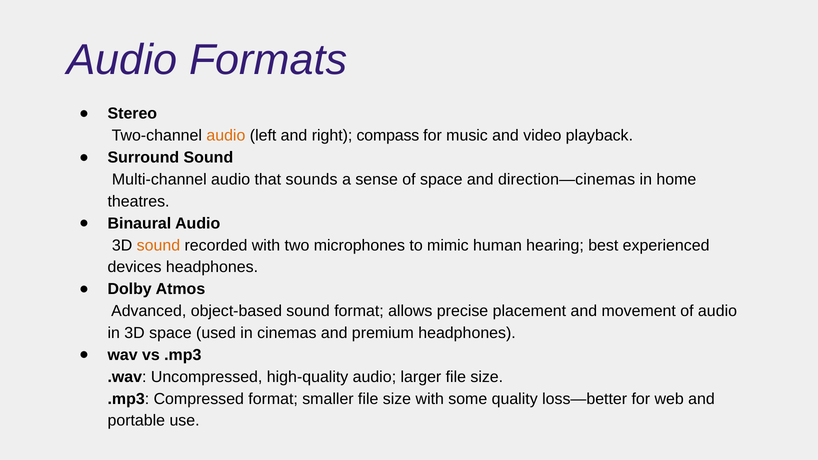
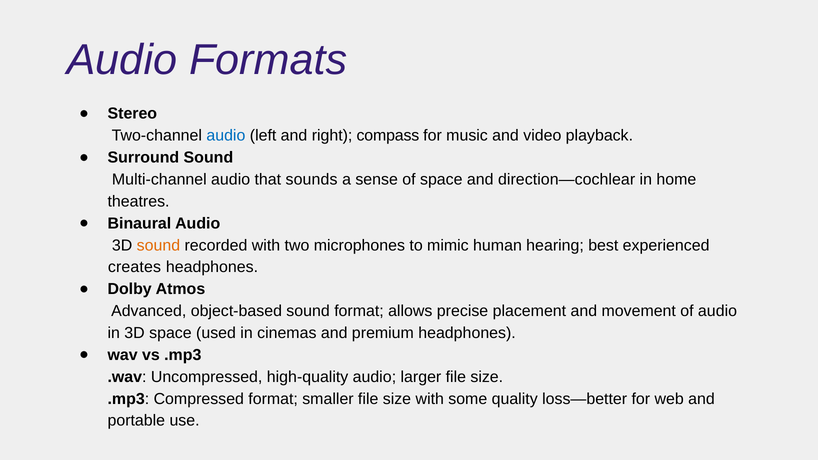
audio colour: orange -> blue (226, 136)
direction—cinemas: direction—cinemas -> direction—cochlear (567, 180)
devices: devices -> creates (134, 267)
